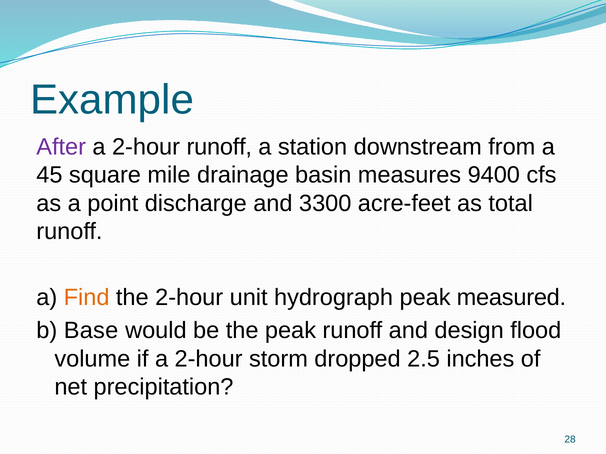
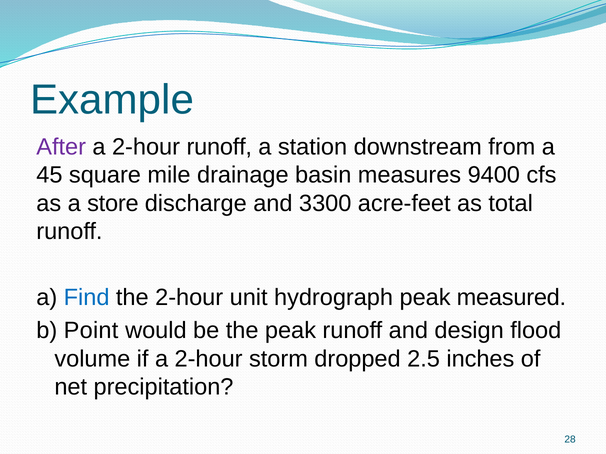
point: point -> store (113, 204)
Find colour: orange -> blue (87, 298)
Base: Base -> Point (91, 331)
